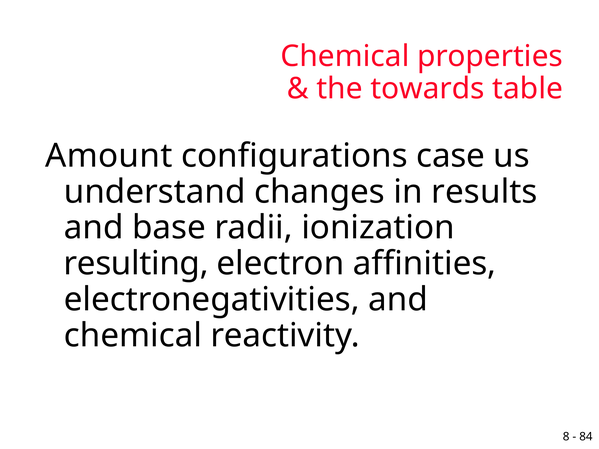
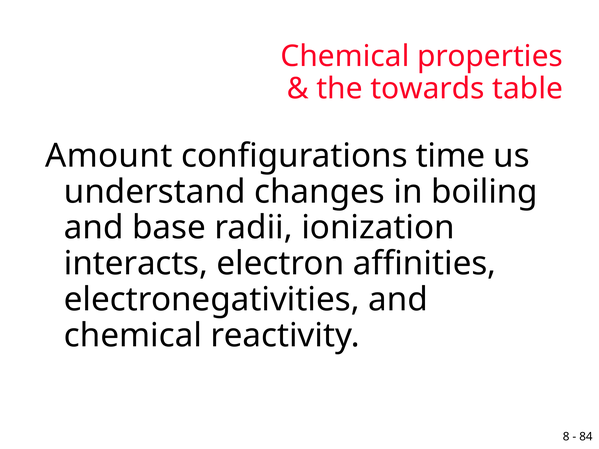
case: case -> time (451, 156)
results: results -> boiling (484, 192)
resulting: resulting -> interacts (136, 264)
